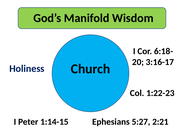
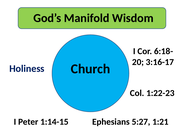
2:21: 2:21 -> 1:21 (160, 122)
